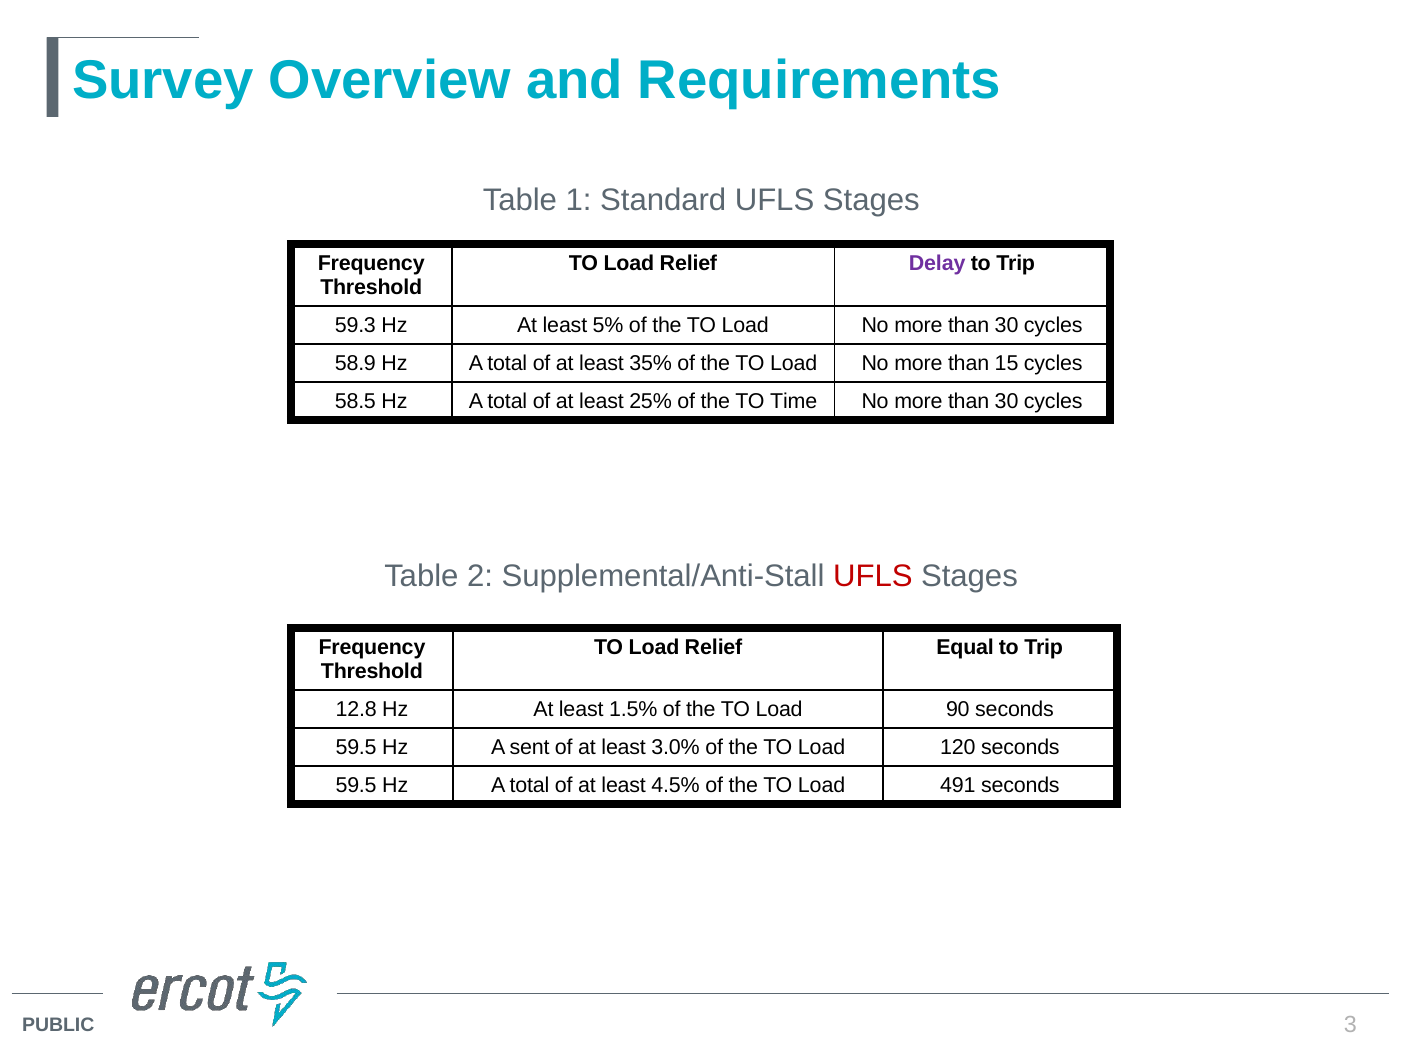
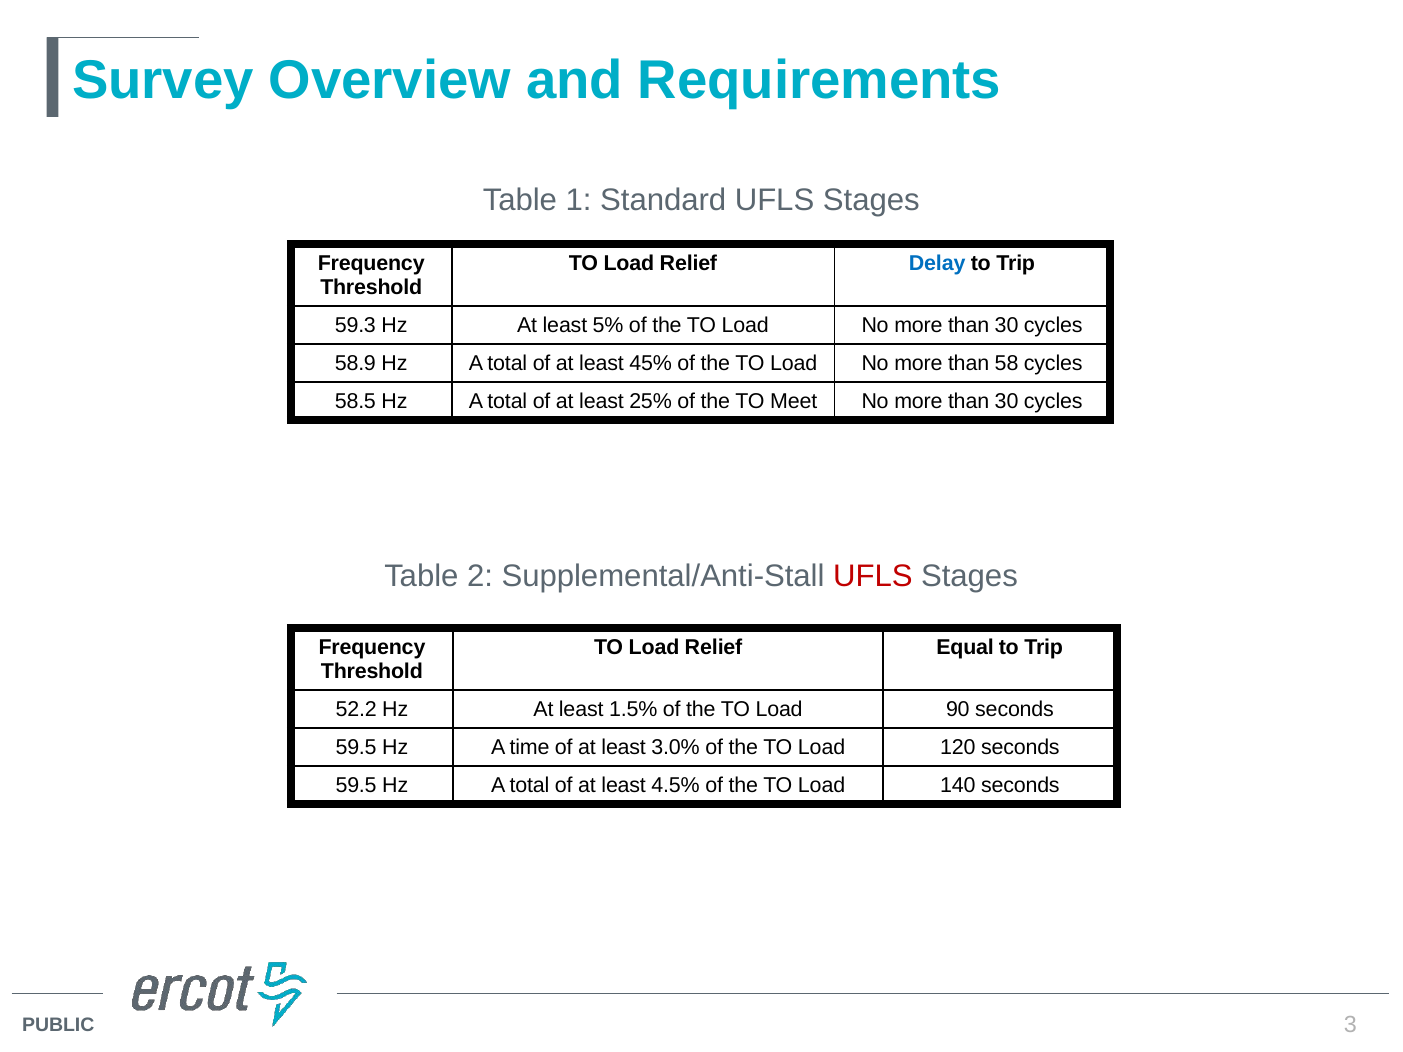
Delay colour: purple -> blue (937, 264)
35%: 35% -> 45% (651, 363)
15: 15 -> 58 (1007, 363)
Time: Time -> Meet (794, 401)
12.8: 12.8 -> 52.2 (356, 709)
sent: sent -> time (530, 747)
491: 491 -> 140 (958, 785)
